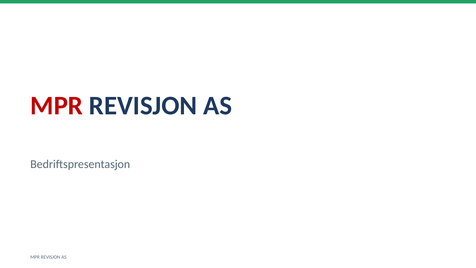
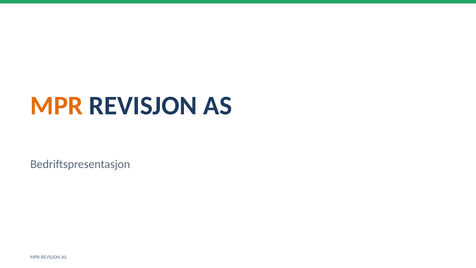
MPR colour: red -> orange (57, 106)
